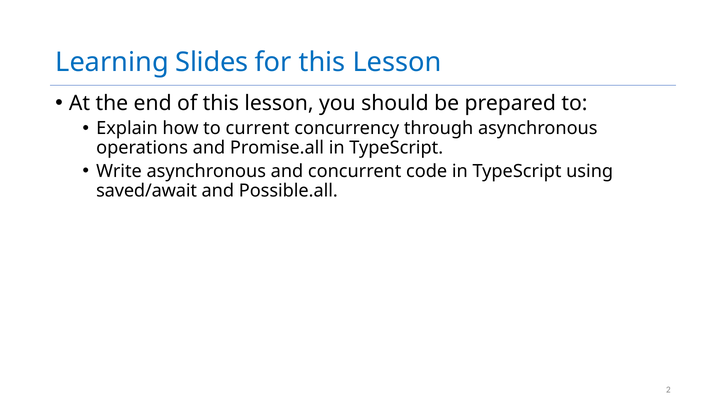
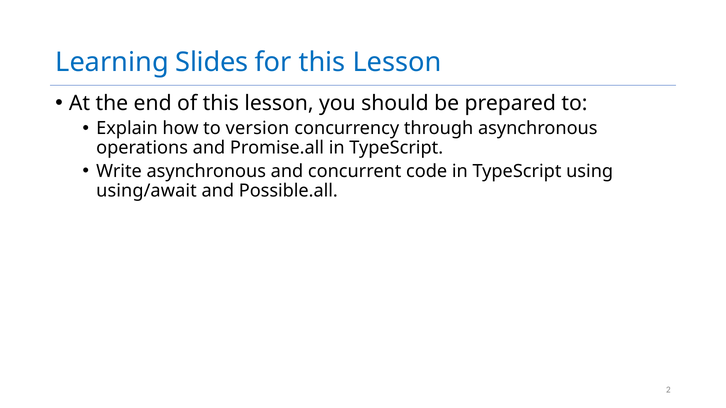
current: current -> version (257, 128)
saved/await: saved/await -> using/await (146, 191)
